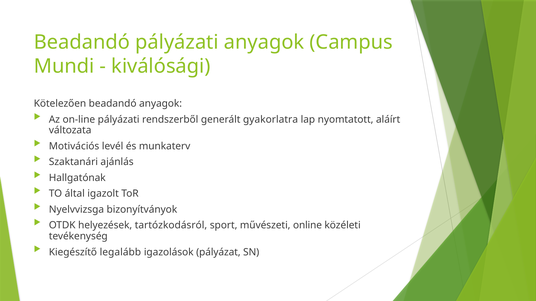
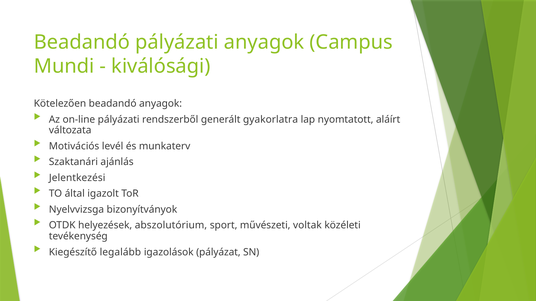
Hallgatónak: Hallgatónak -> Jelentkezési (77, 178)
tartózkodásról: tartózkodásról -> abszolutórium (171, 226)
online: online -> voltak (307, 226)
